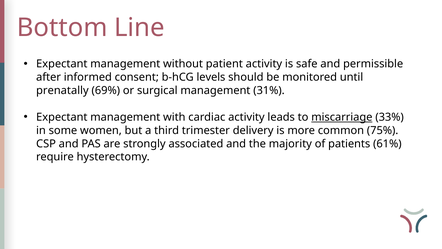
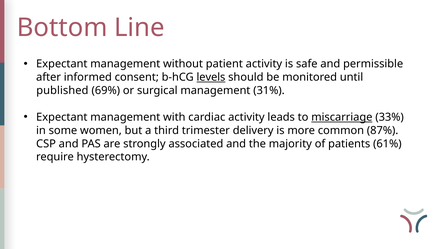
levels underline: none -> present (211, 77)
prenatally: prenatally -> published (62, 90)
75%: 75% -> 87% (383, 130)
